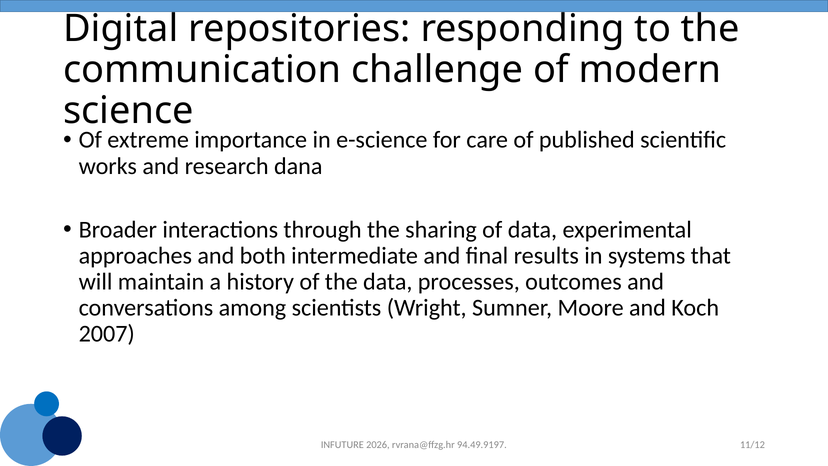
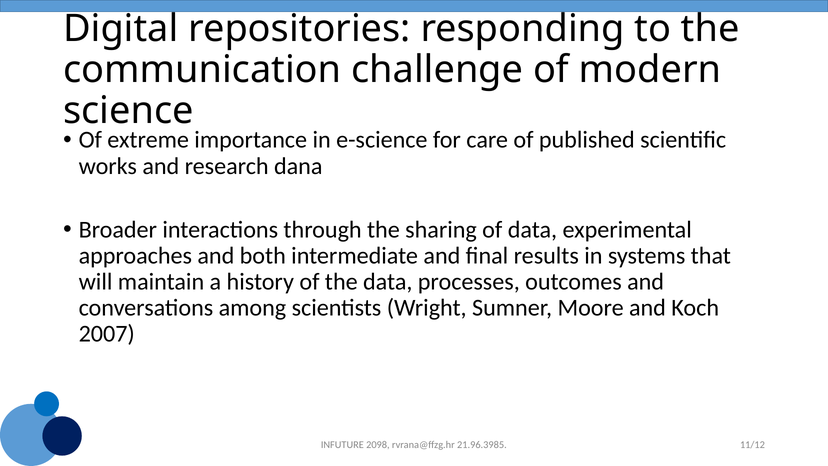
2026: 2026 -> 2098 (378, 445)
94.49.9197: 94.49.9197 -> 21.96.3985 (482, 445)
